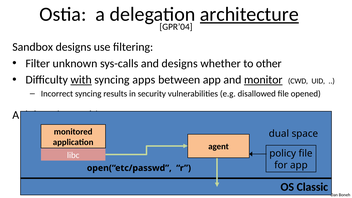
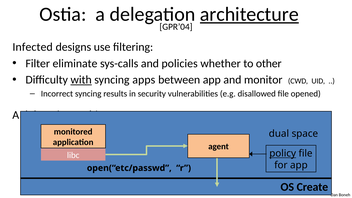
Sandbox: Sandbox -> Infected (33, 47)
unknown: unknown -> eliminate (75, 63)
and designs: designs -> policies (180, 63)
monitor underline: present -> none (263, 80)
policy underline: none -> present (283, 153)
Classic: Classic -> Create (312, 187)
